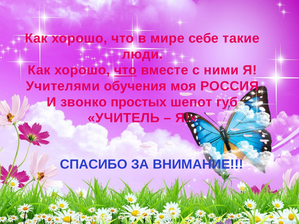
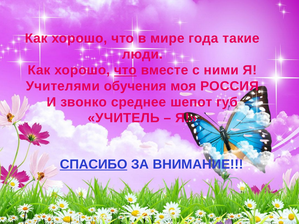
себе: себе -> года (203, 38)
простых: простых -> среднее (139, 102)
СПАСИБО underline: none -> present (94, 165)
